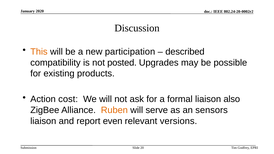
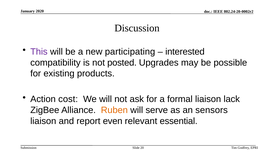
This colour: orange -> purple (39, 52)
participation: participation -> participating (130, 52)
described: described -> interested (185, 52)
also: also -> lack (232, 99)
versions: versions -> essential (179, 121)
